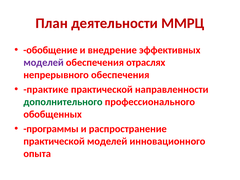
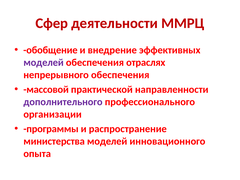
План: План -> Сфер (52, 23)
практике: практике -> массовой (46, 89)
дополнительного colour: green -> purple (63, 102)
обобщенных: обобщенных -> организации (53, 114)
практической: практической -> министерства (54, 141)
